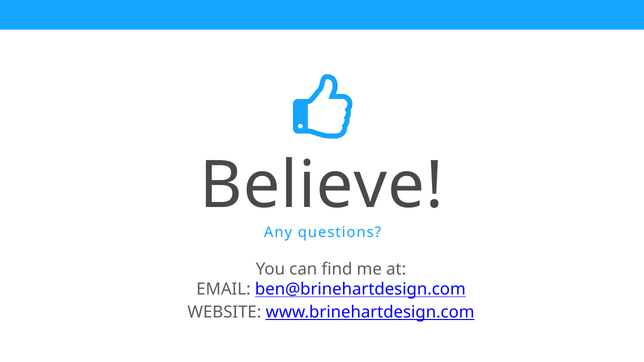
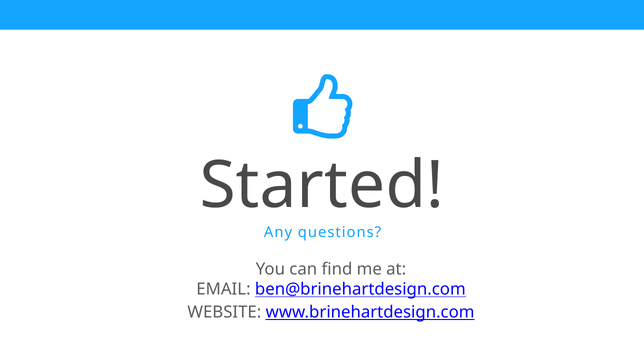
Believe: Believe -> Started (322, 186)
